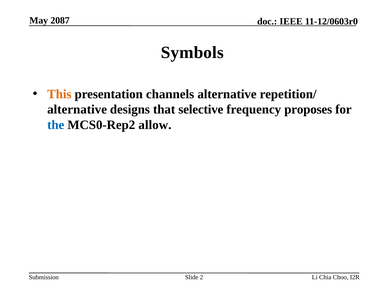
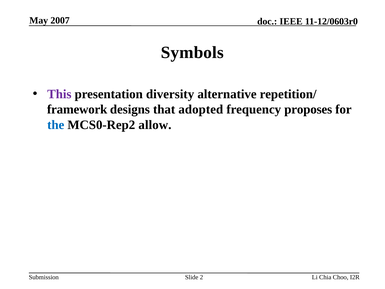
2087: 2087 -> 2007 (60, 20)
This colour: orange -> purple (59, 94)
channels: channels -> diversity (170, 94)
alternative: alternative -> framework (77, 109)
selective: selective -> adopted (201, 109)
